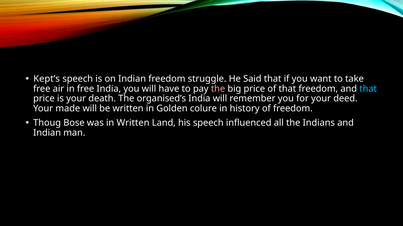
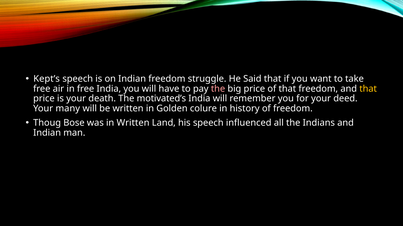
that colour: light blue -> yellow (368, 89)
organised’s: organised’s -> motivated’s (161, 99)
made: made -> many (68, 109)
